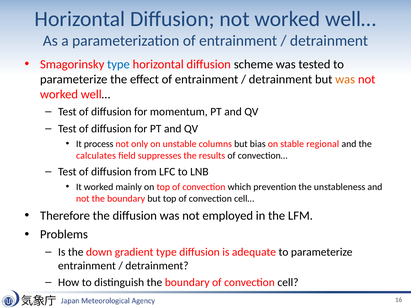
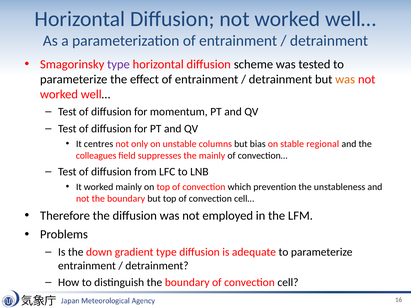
type colour: blue -> purple (118, 64)
process: process -> centres (99, 144)
calculates: calculates -> colleagues (96, 156)
the results: results -> mainly (212, 156)
